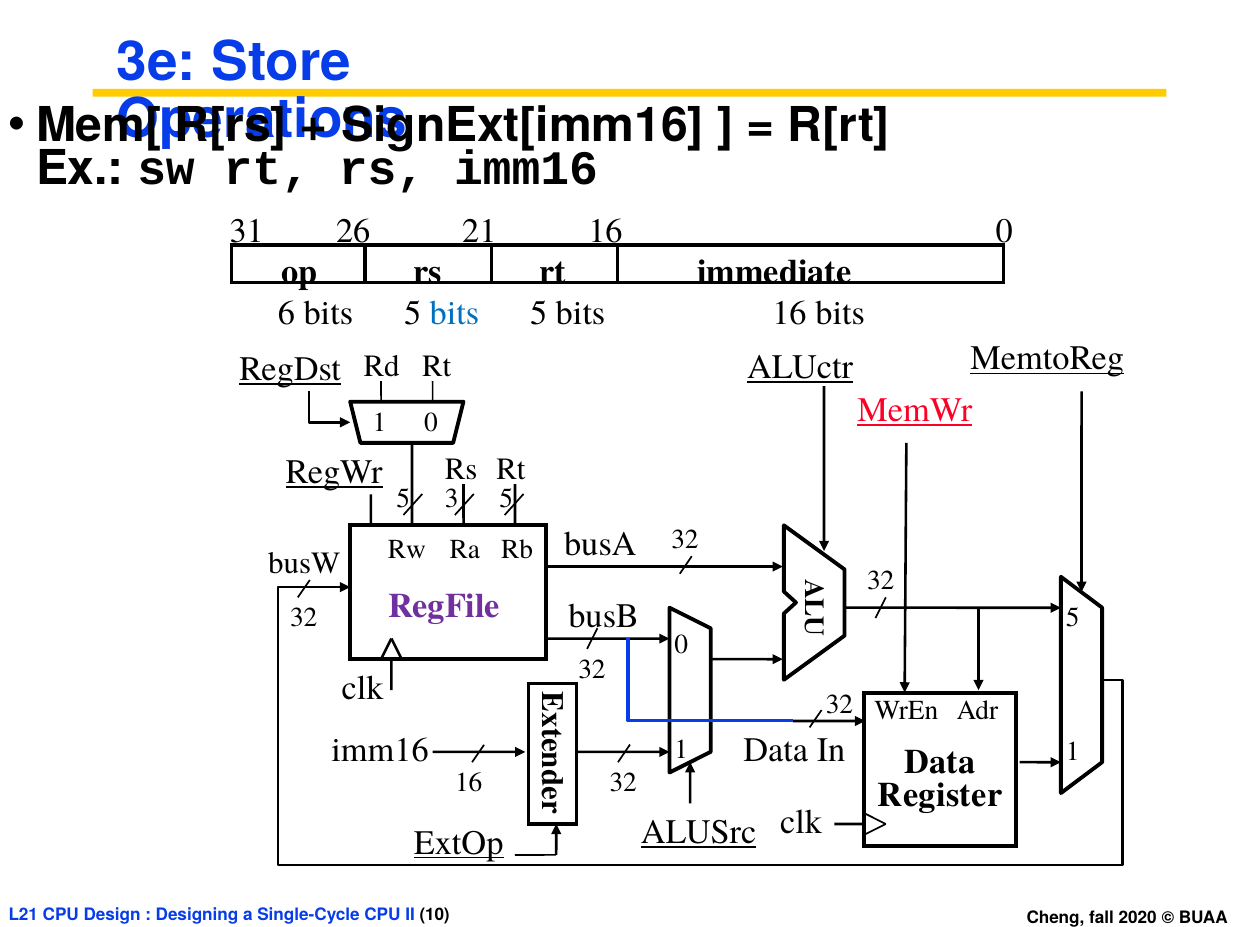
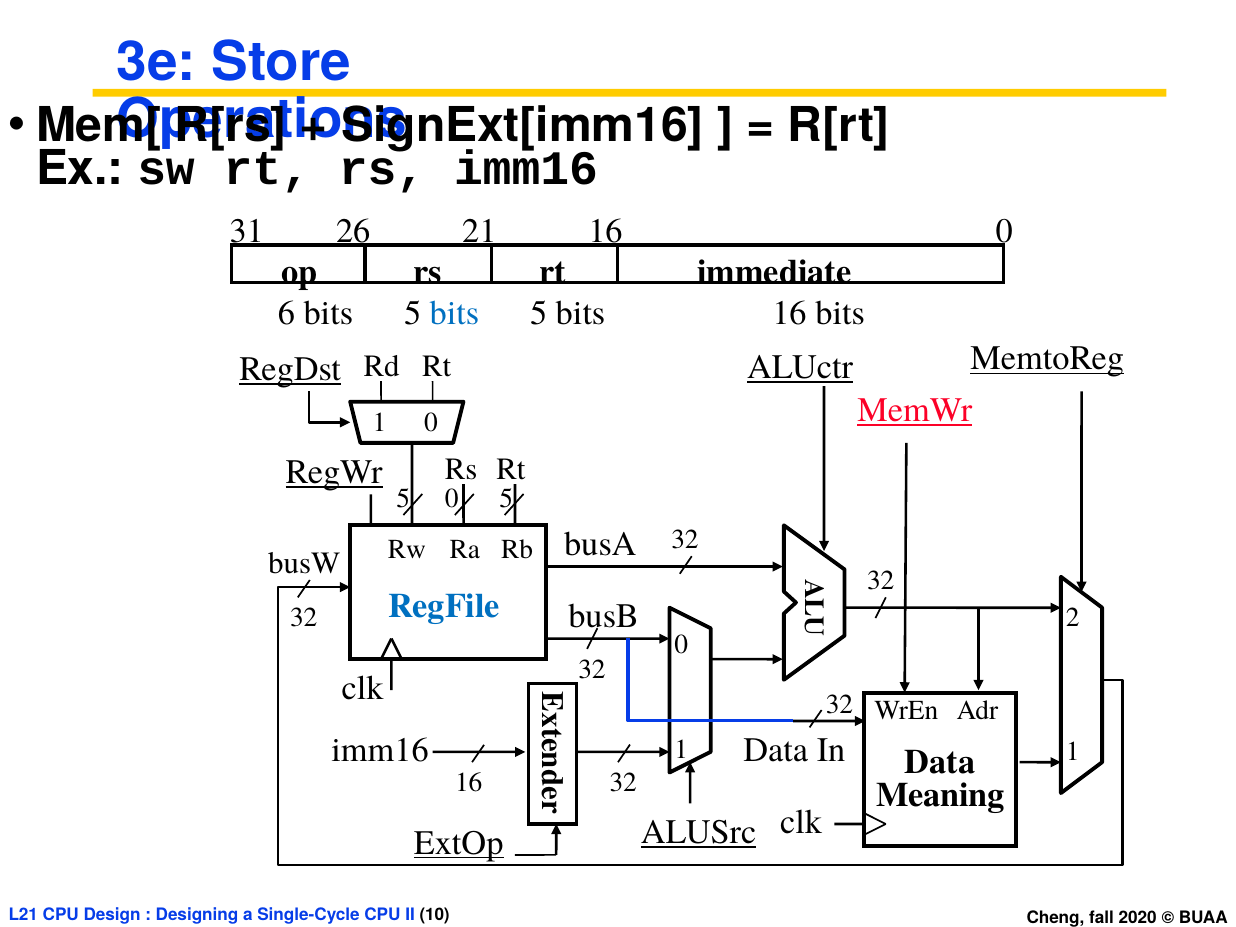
5 3: 3 -> 0 (452, 498)
RegFile colour: purple -> blue (444, 606)
5: 5 -> 2 (1073, 618)
Register: Register -> Meaning (940, 795)
